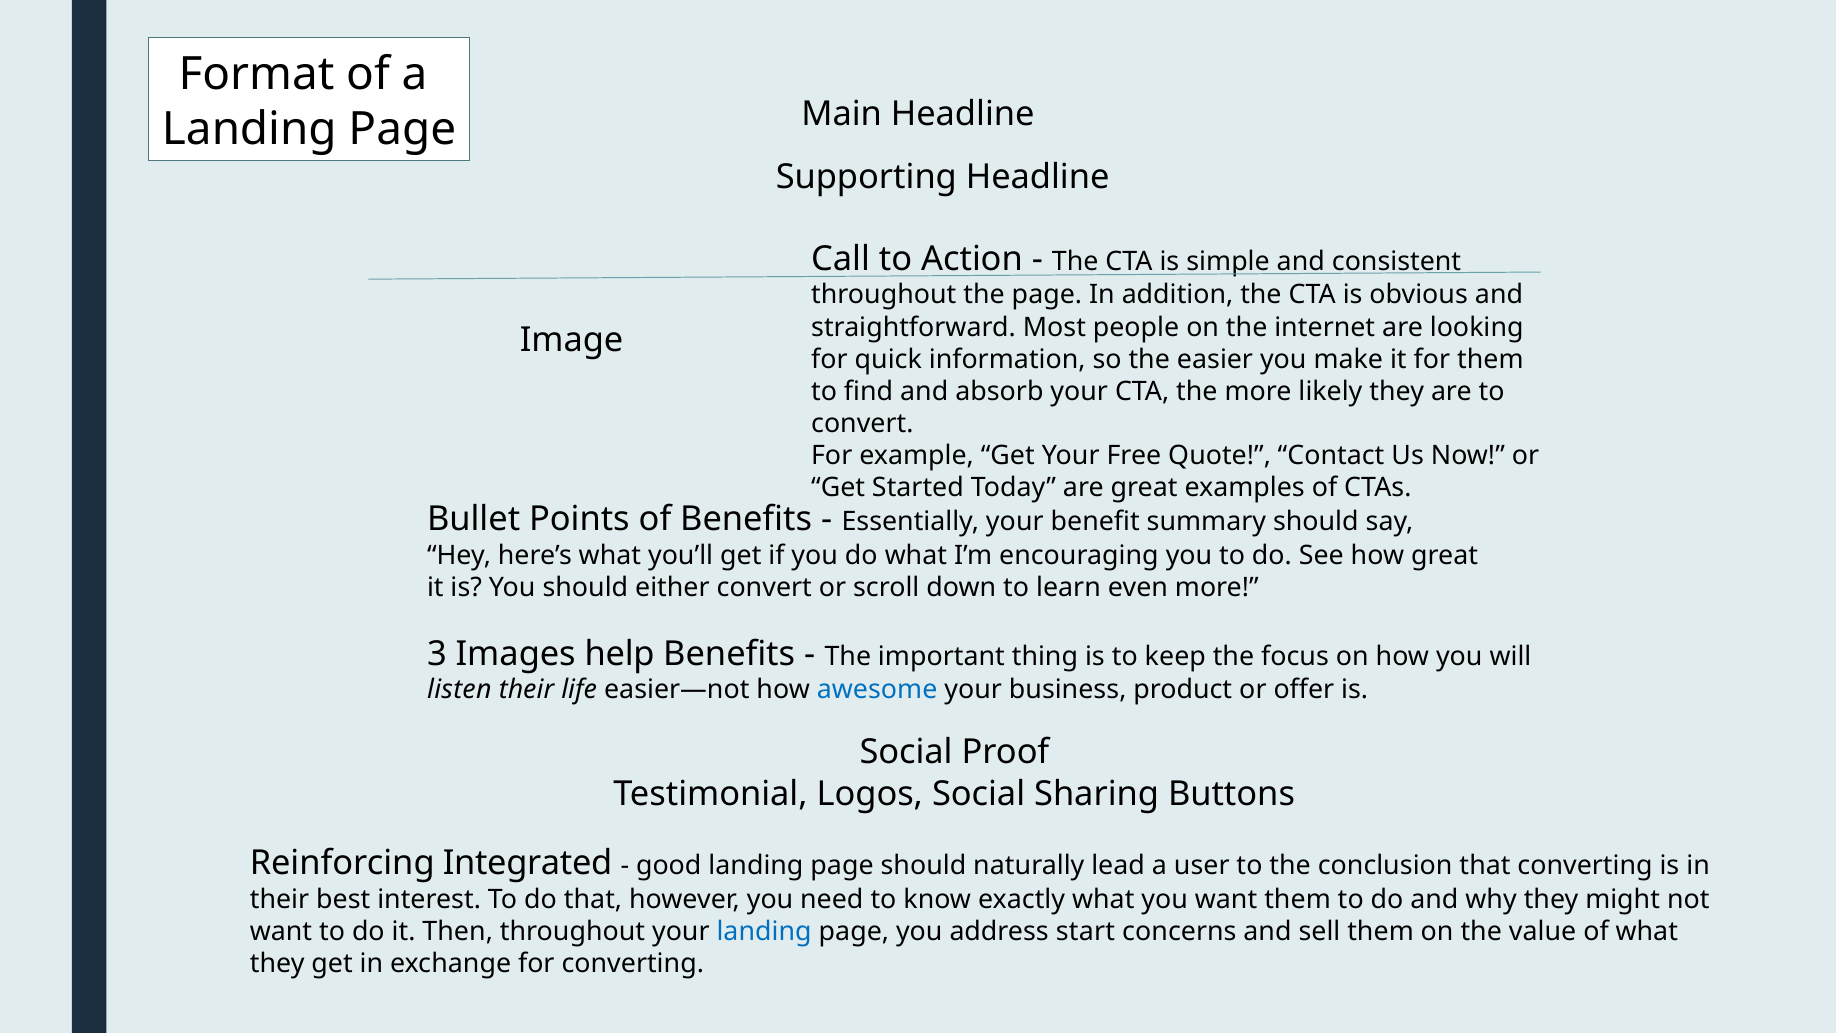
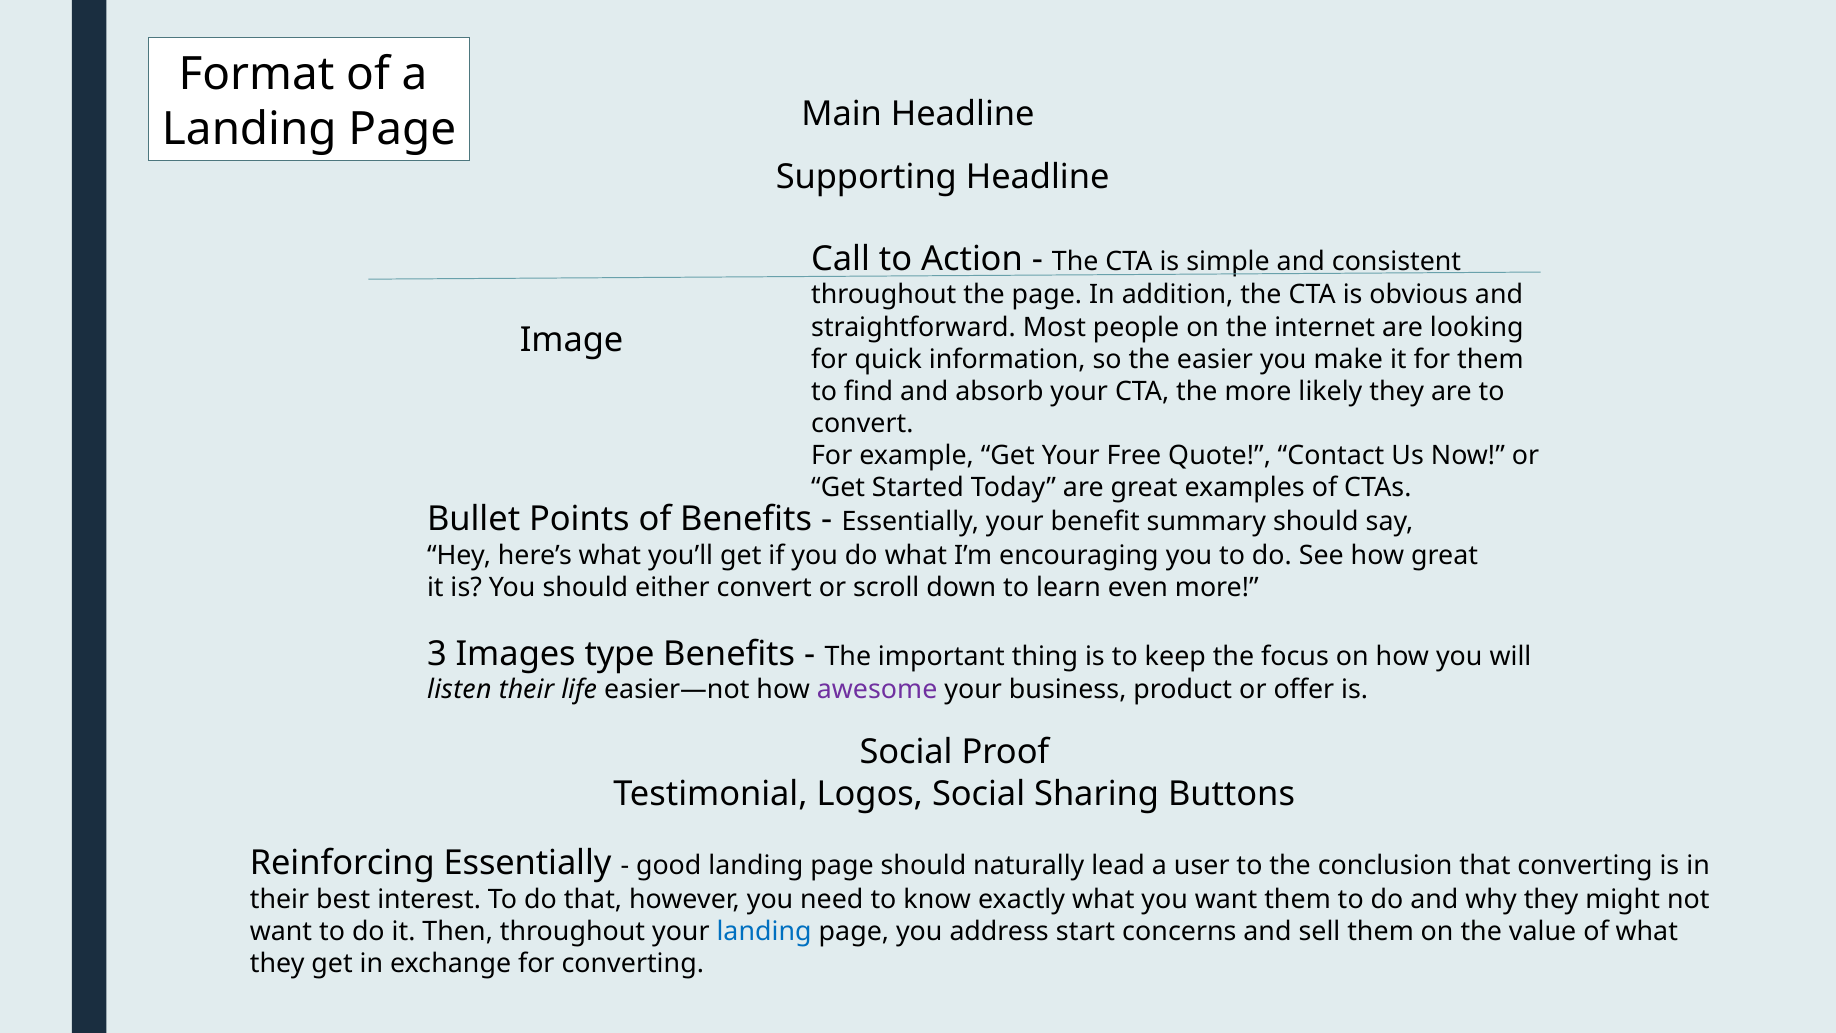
help: help -> type (620, 654)
awesome colour: blue -> purple (877, 690)
Reinforcing Integrated: Integrated -> Essentially (527, 863)
